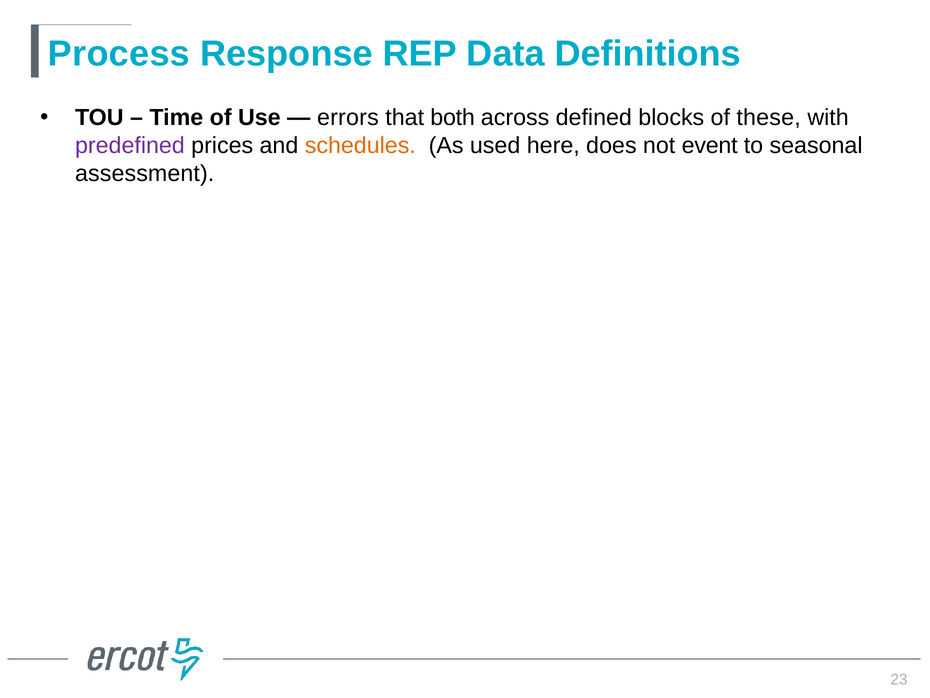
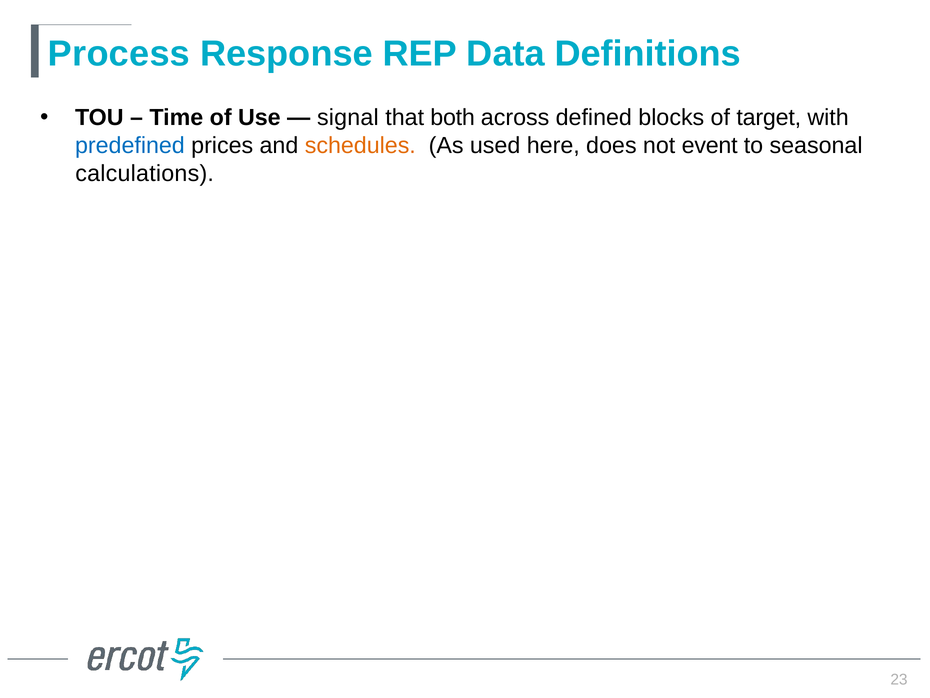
errors: errors -> signal (348, 118)
these: these -> target (769, 118)
predefined colour: purple -> blue (130, 146)
assessment: assessment -> calculations (145, 173)
